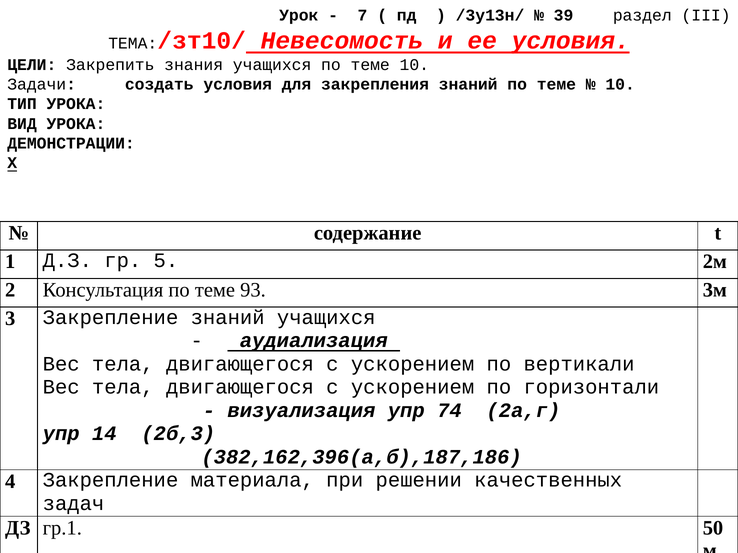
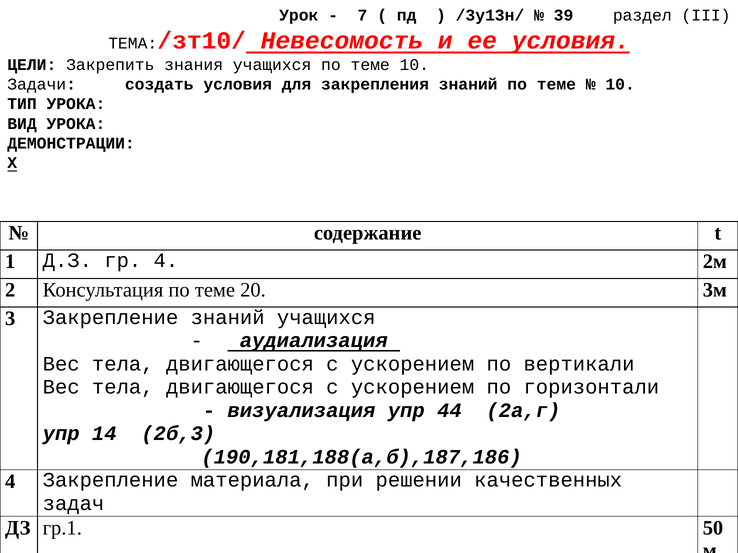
гр 5: 5 -> 4 (166, 261)
93: 93 -> 20 (253, 290)
74: 74 -> 44 (449, 411)
382,162,396(а,б),187,186: 382,162,396(а,б),187,186 -> 190,181,188(а,б),187,186 (362, 457)
